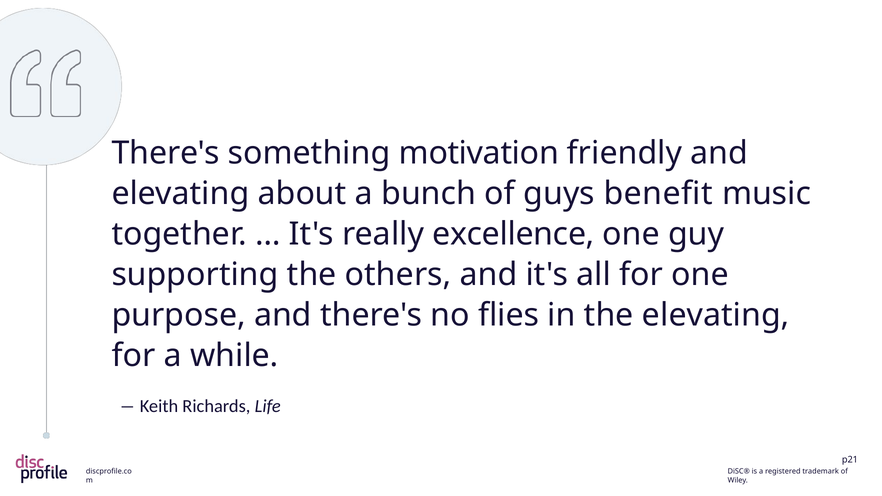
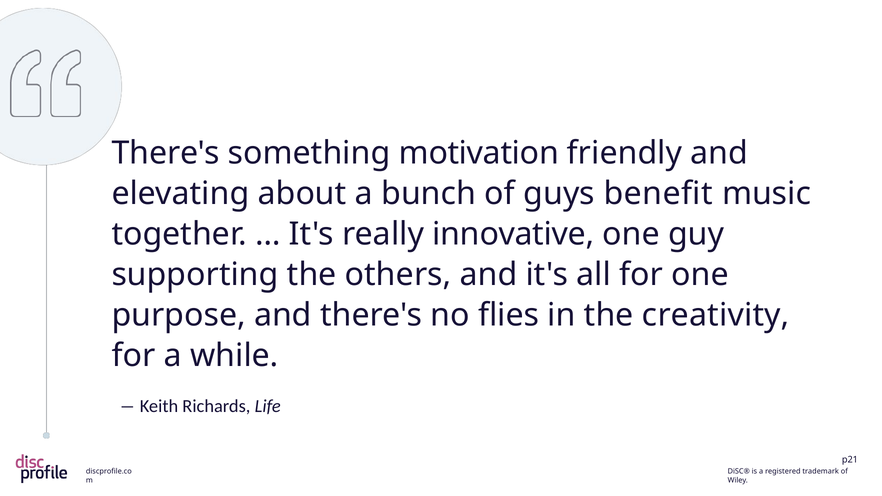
excellence: excellence -> innovative (513, 234)
the elevating: elevating -> creativity (716, 315)
